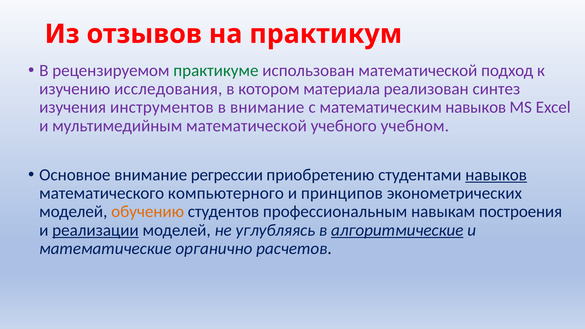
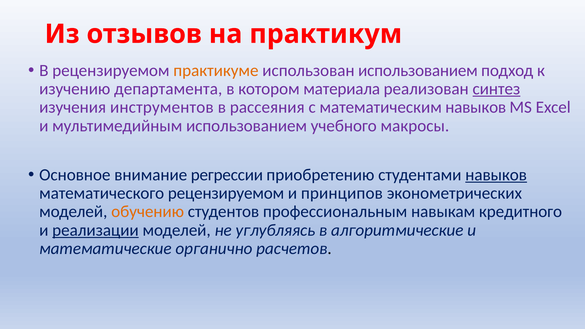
практикуме colour: green -> orange (216, 70)
использован математической: математической -> использованием (418, 70)
исследования: исследования -> департамента (168, 89)
синтез underline: none -> present (496, 89)
в внимание: внимание -> рассеяния (267, 107)
мультимедийным математической: математической -> использованием (247, 126)
учебном: учебном -> макросы (415, 126)
математического компьютерного: компьютерного -> рецензируемом (226, 193)
построения: построения -> кредитного (521, 212)
алгоритмические underline: present -> none (397, 230)
